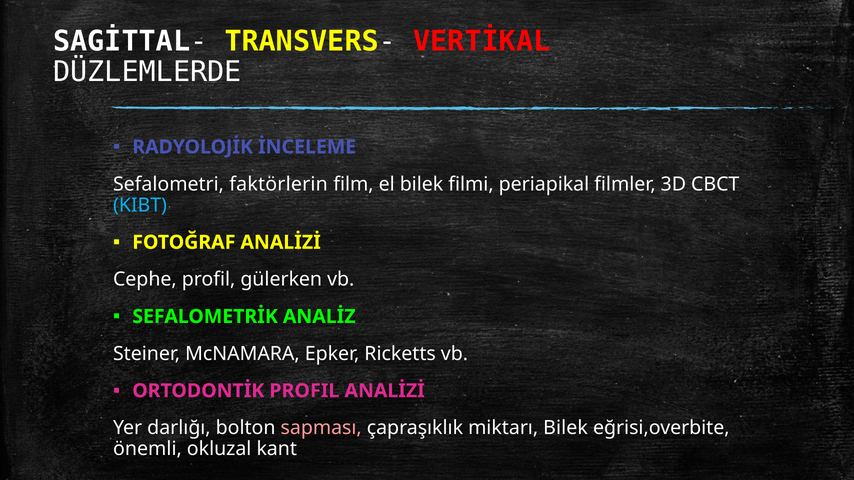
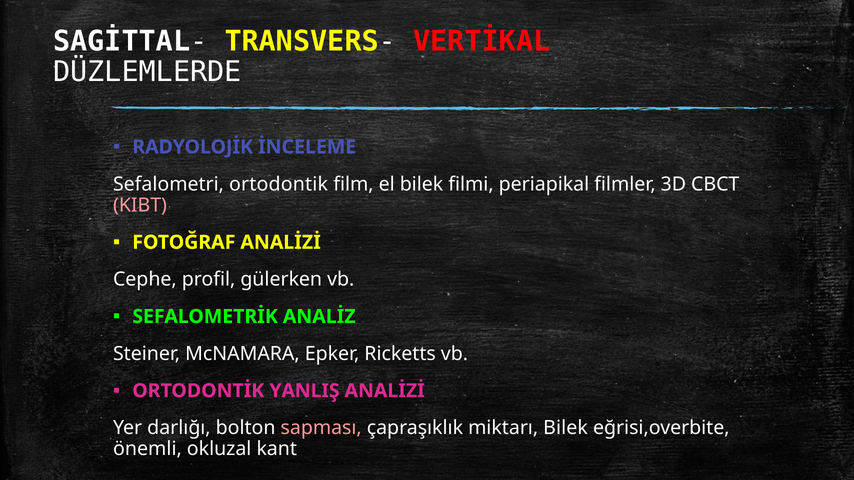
faktörlerin: faktörlerin -> ortodontik (279, 184)
KIBT colour: light blue -> pink (140, 205)
ORTODONTİK PROFIL: PROFIL -> YANLIŞ (304, 391)
